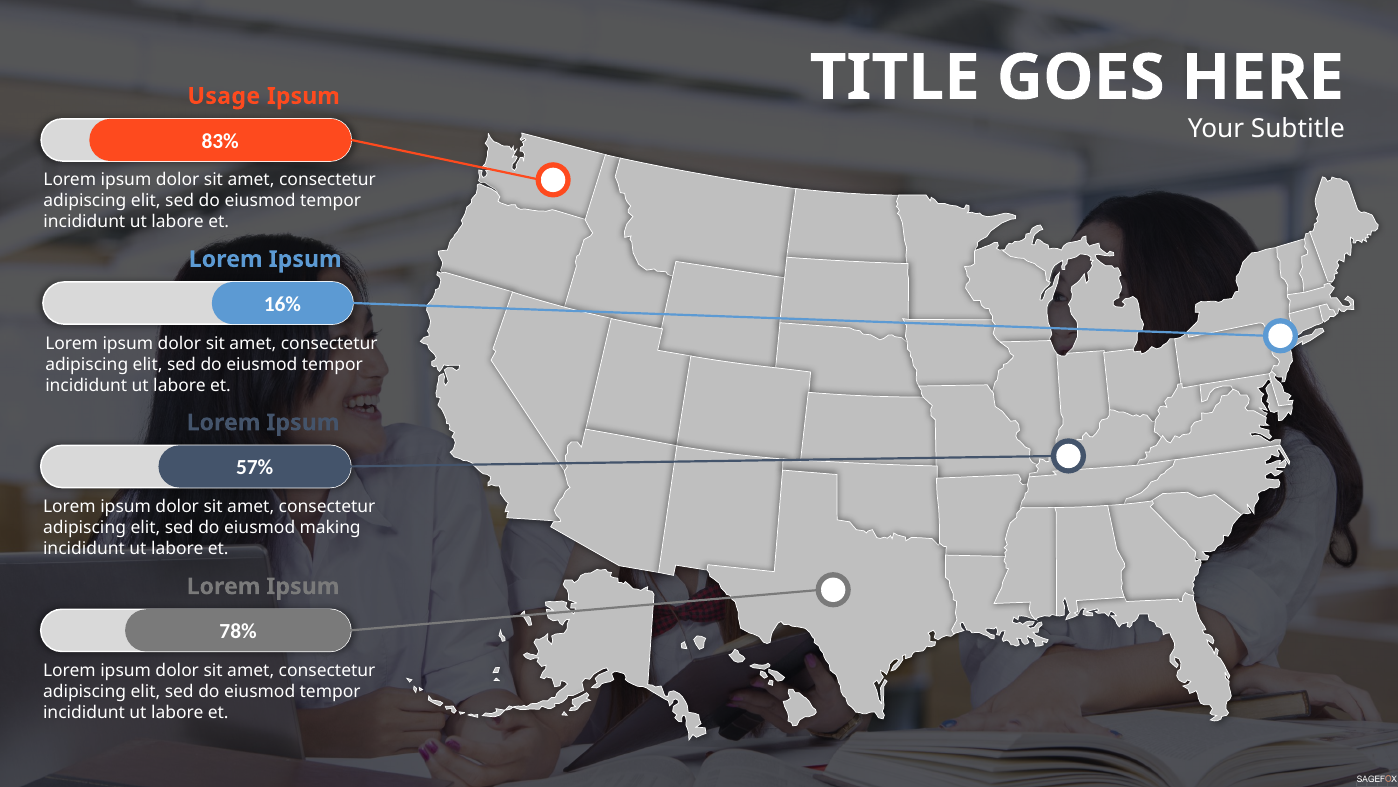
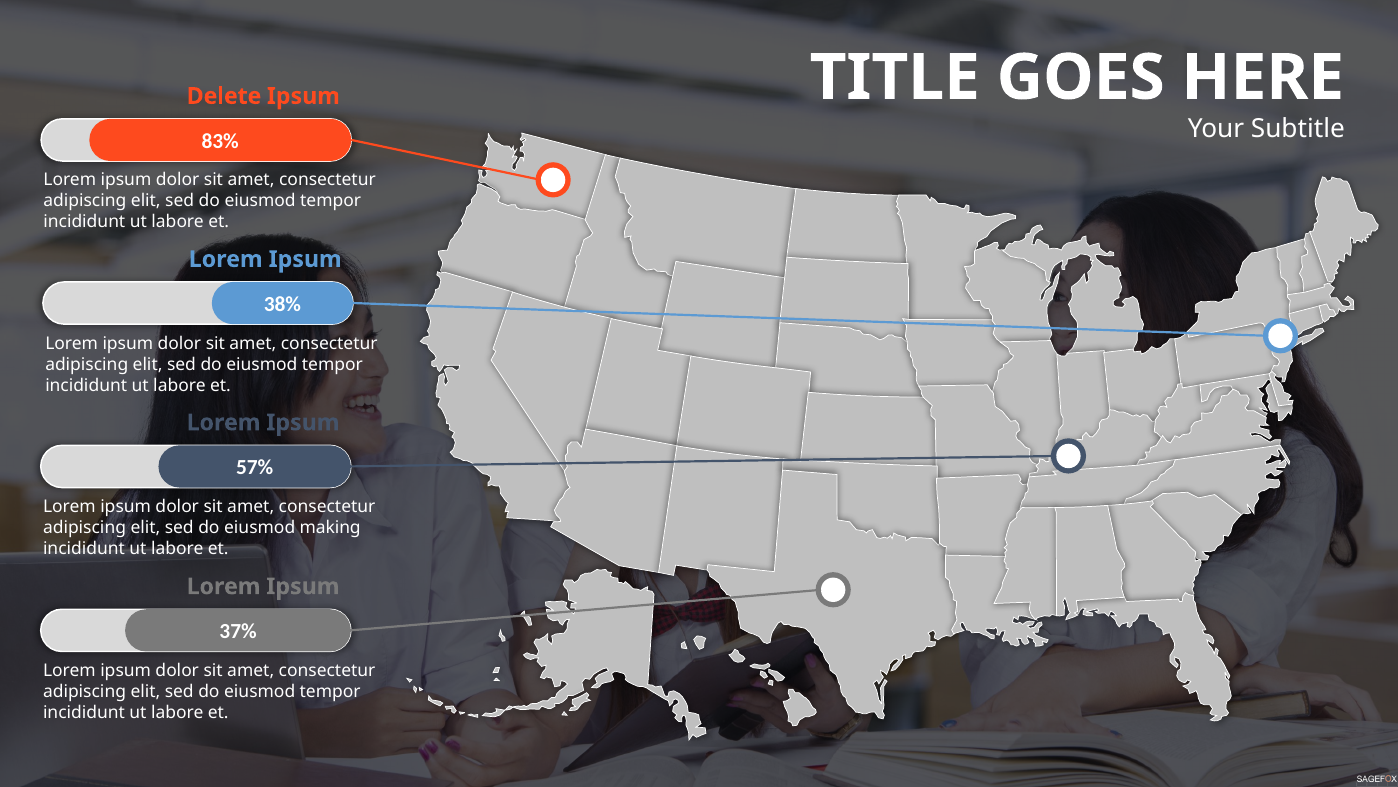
Usage: Usage -> Delete (224, 96)
16%: 16% -> 38% (282, 304)
78%: 78% -> 37% (238, 631)
